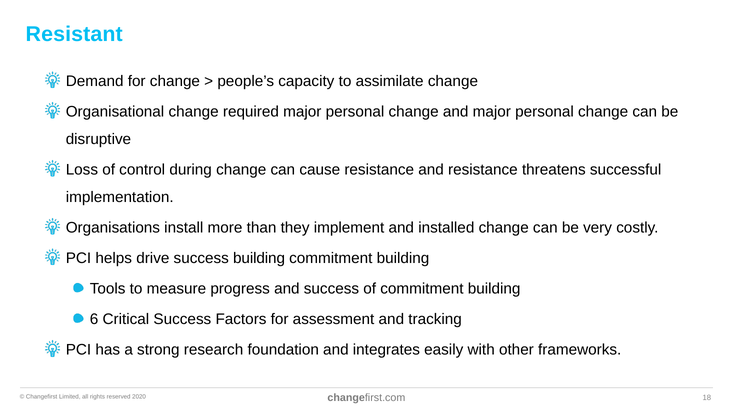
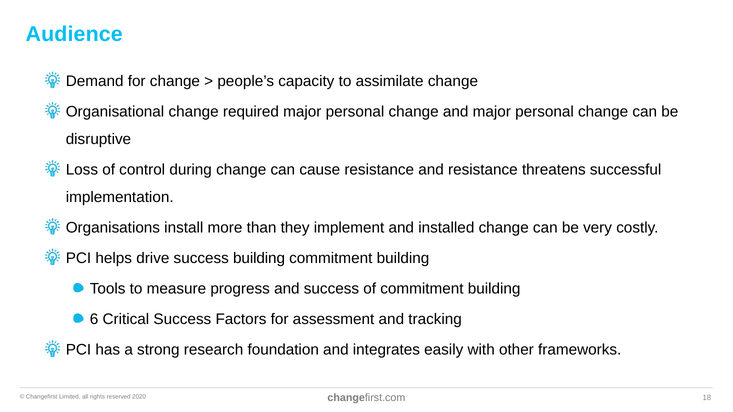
Resistant: Resistant -> Audience (74, 34)
